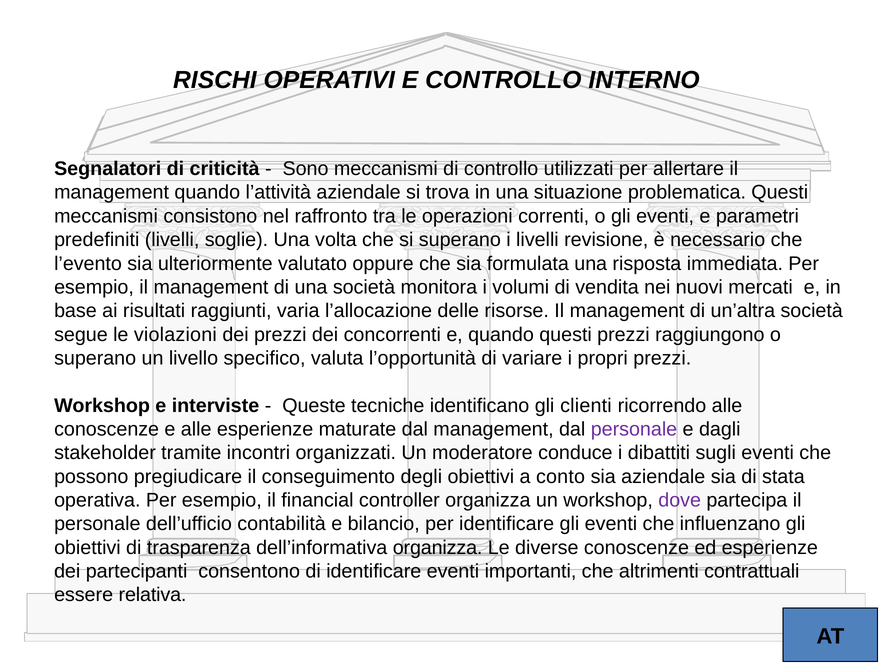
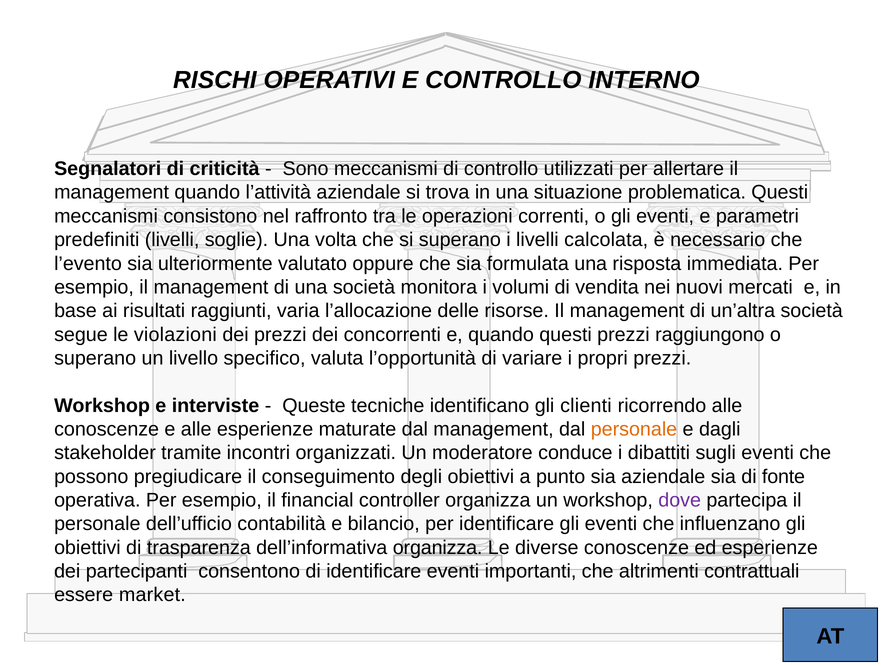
revisione: revisione -> calcolata (606, 240)
personale colour: purple -> orange (634, 429)
conto: conto -> punto (561, 477)
stata: stata -> fonte (784, 477)
relativa: relativa -> market (152, 595)
